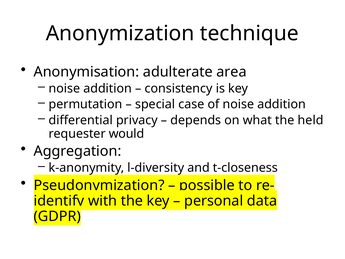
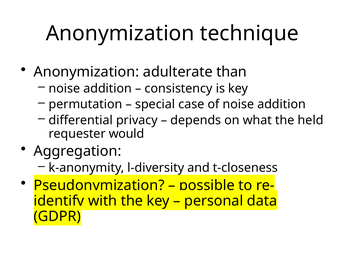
Anonymisation: Anonymisation -> Anonymization (86, 72)
area: area -> than (232, 72)
